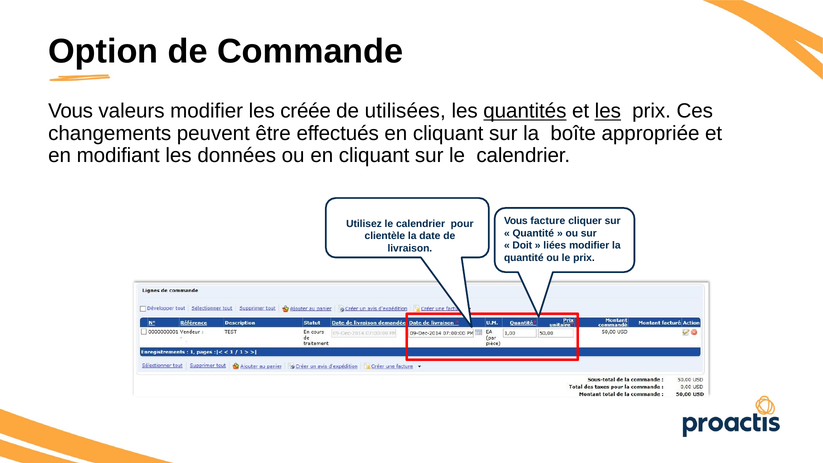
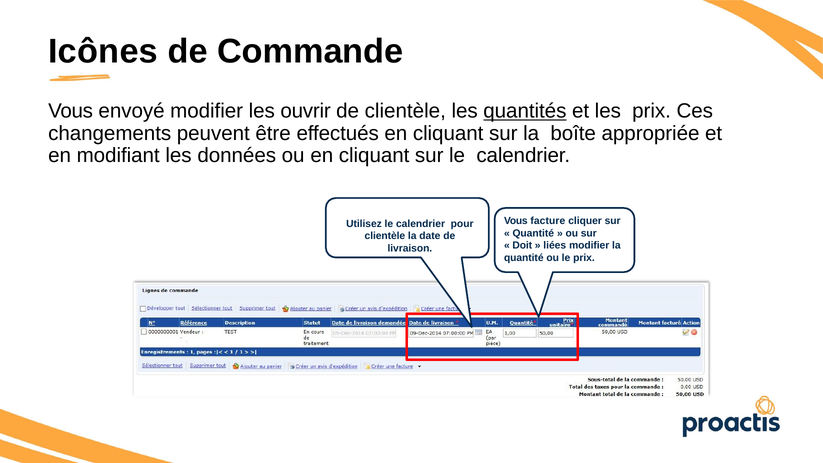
Option: Option -> Icônes (103, 51)
valeurs: valeurs -> envoyé (132, 111)
créée: créée -> ouvrir (306, 111)
de utilisées: utilisées -> clientèle (405, 111)
les underline: present -> none (608, 111)
